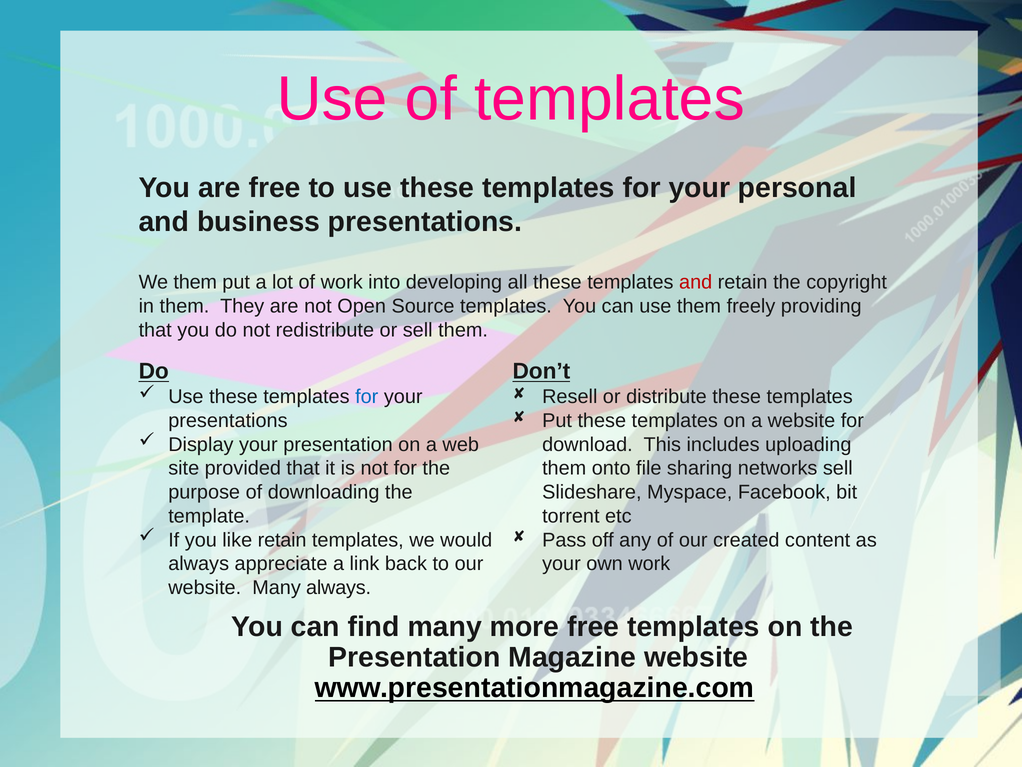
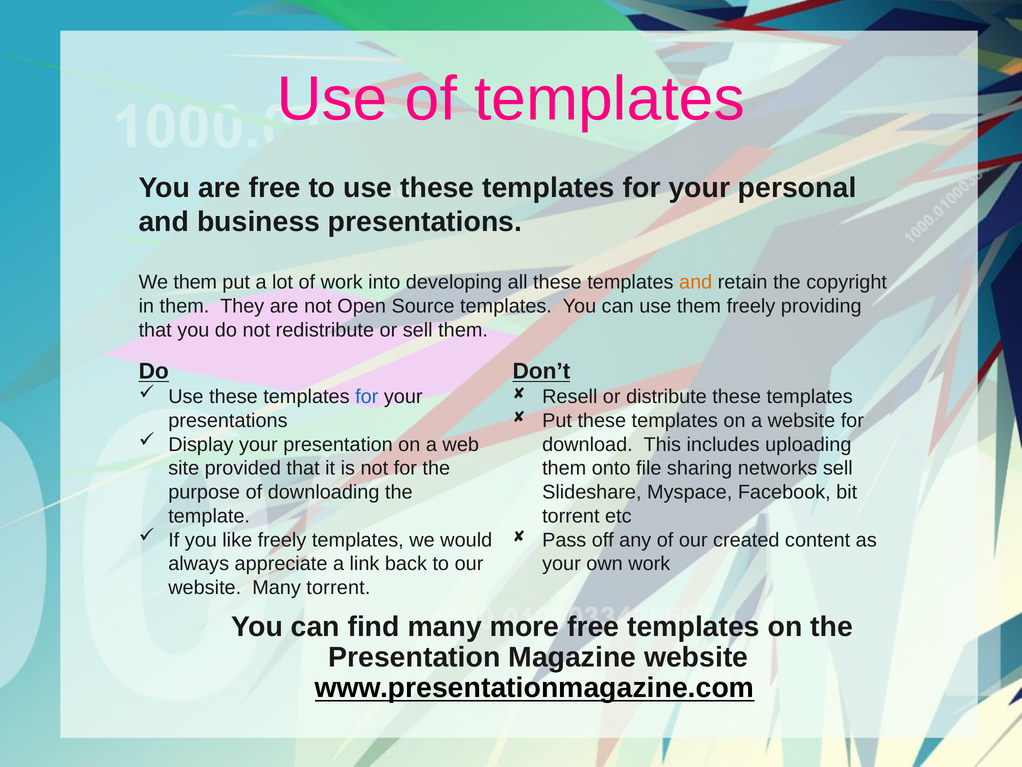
and colour: red -> orange (696, 282)
like retain: retain -> freely (282, 540)
Many always: always -> torrent (338, 587)
